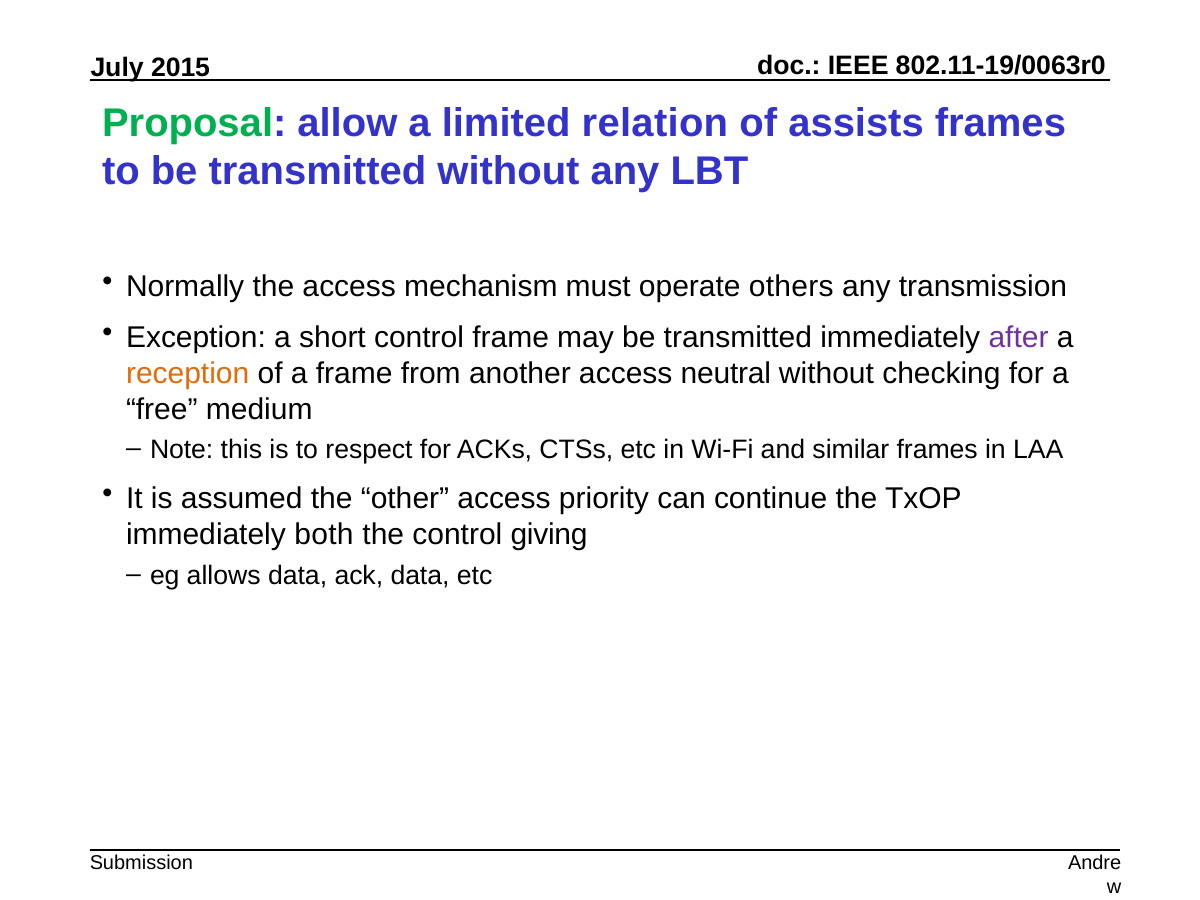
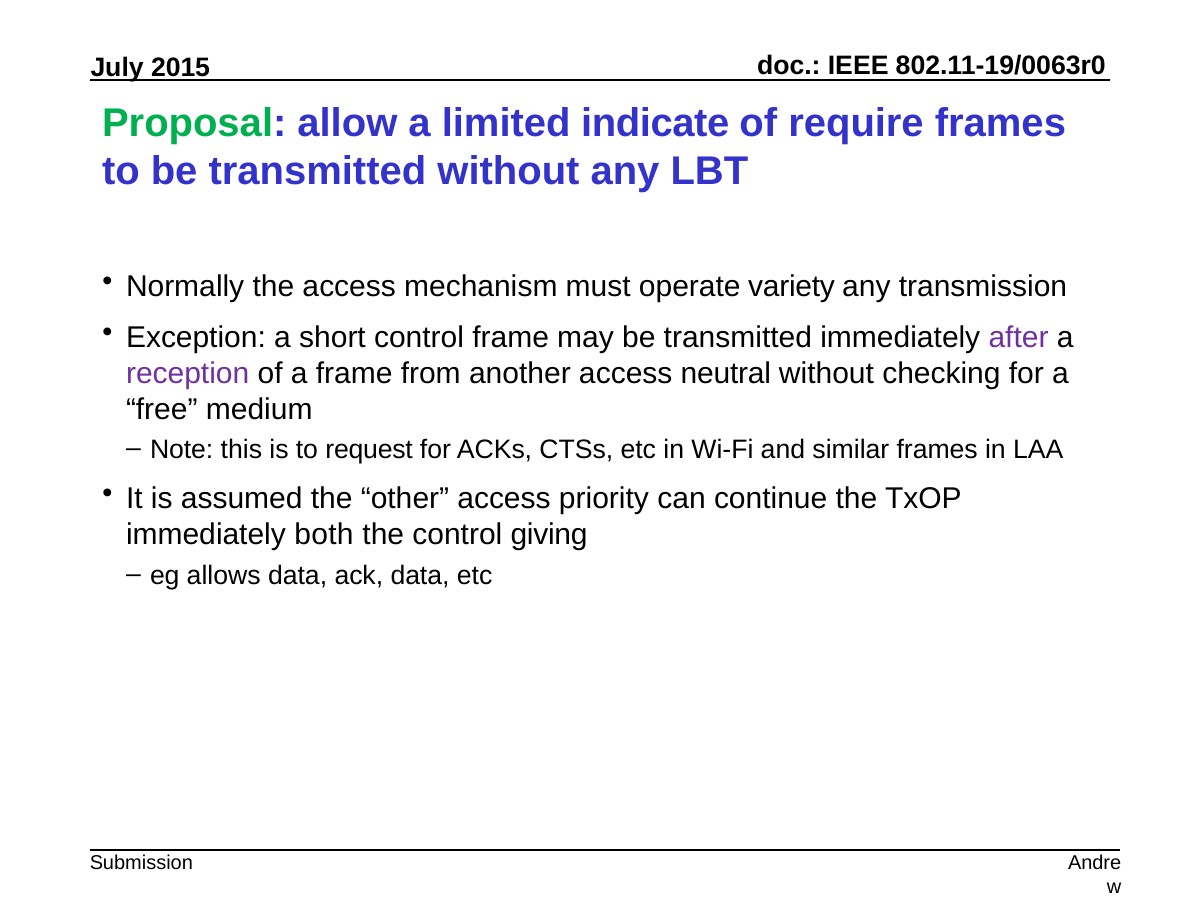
relation: relation -> indicate (655, 123)
assists: assists -> require (856, 123)
others: others -> variety (792, 286)
reception colour: orange -> purple (188, 373)
respect: respect -> request (369, 450)
